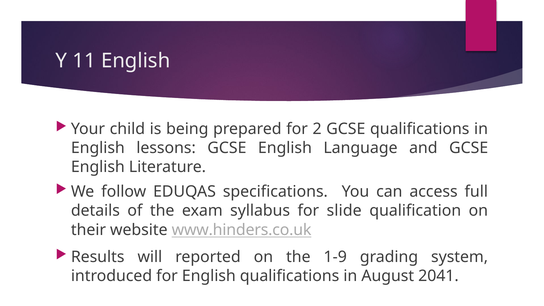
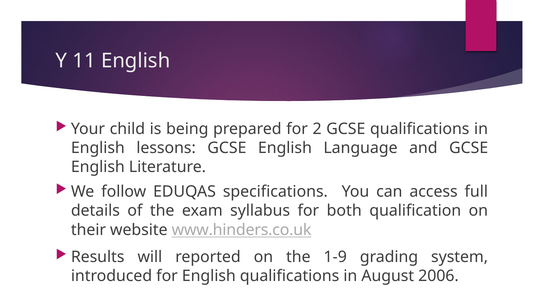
slide: slide -> both (344, 211)
2041: 2041 -> 2006 (438, 276)
